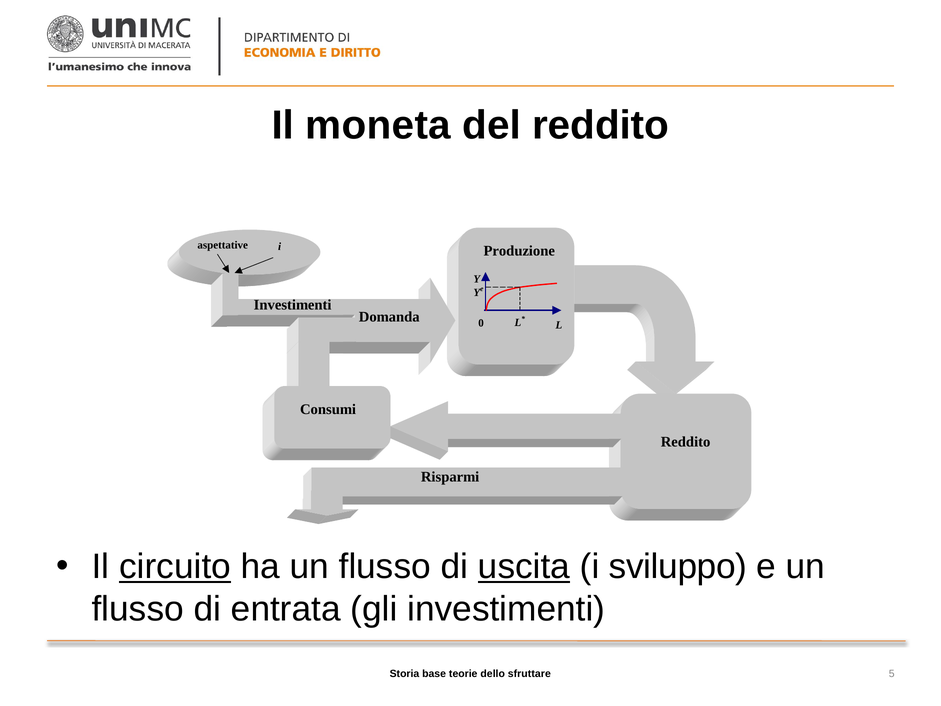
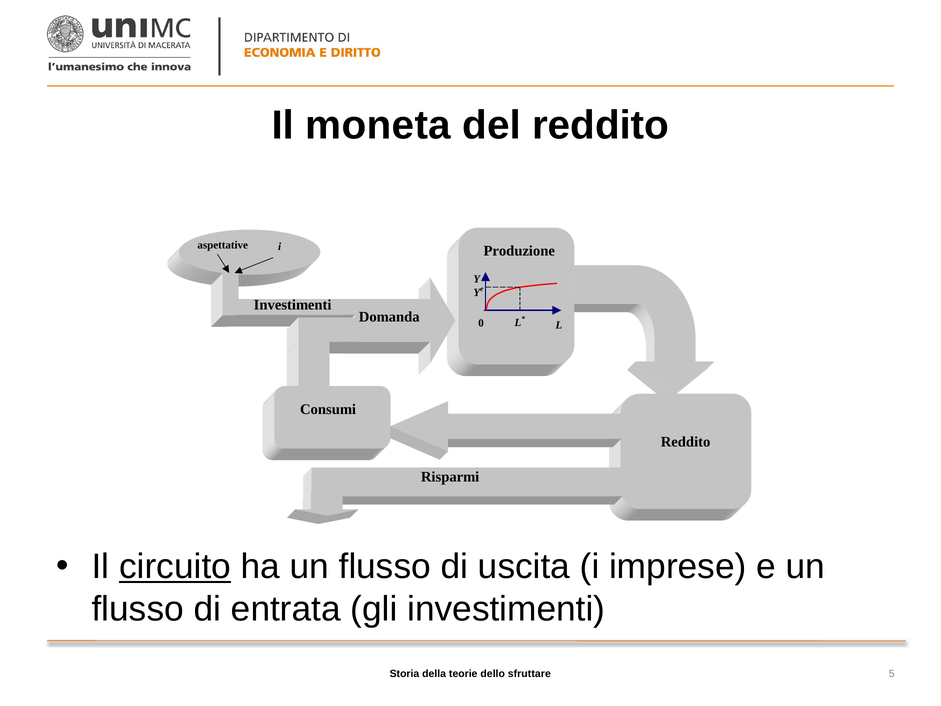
uscita underline: present -> none (524, 567)
sviluppo: sviluppo -> imprese (678, 567)
base: base -> della (434, 674)
